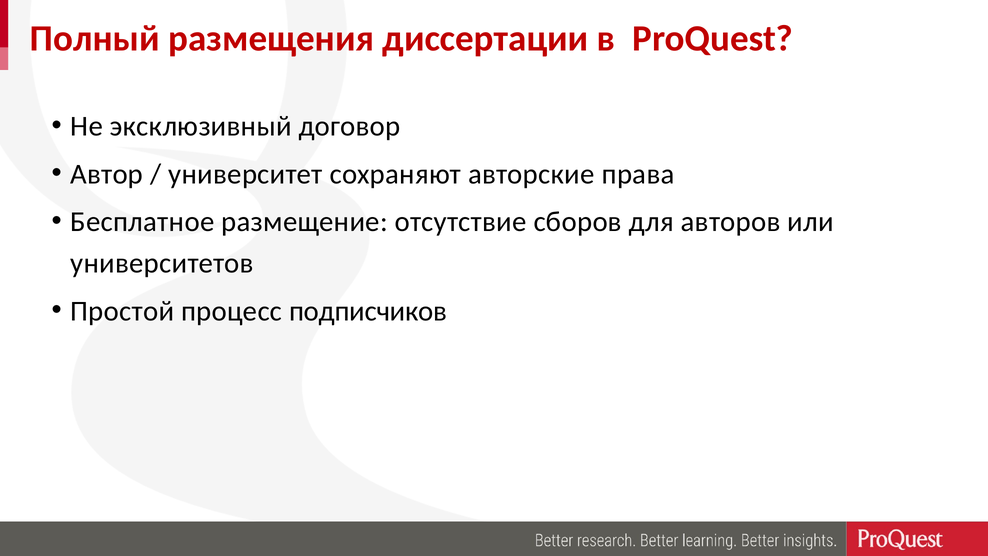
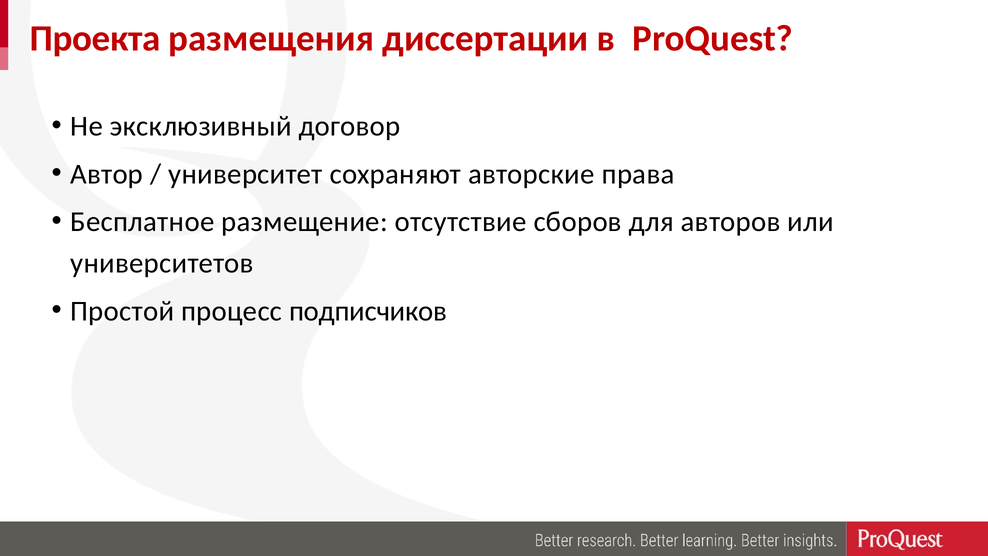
Полный: Полный -> Проекта (95, 38)
